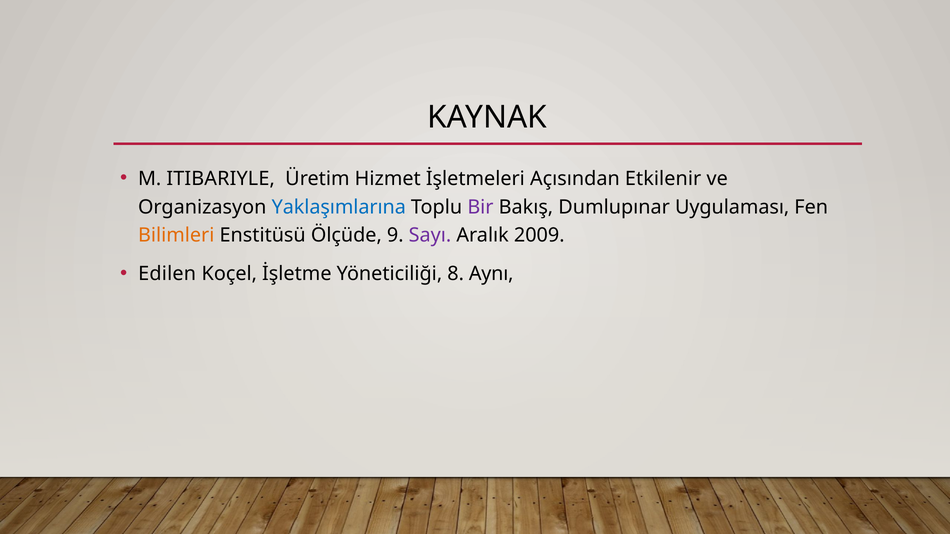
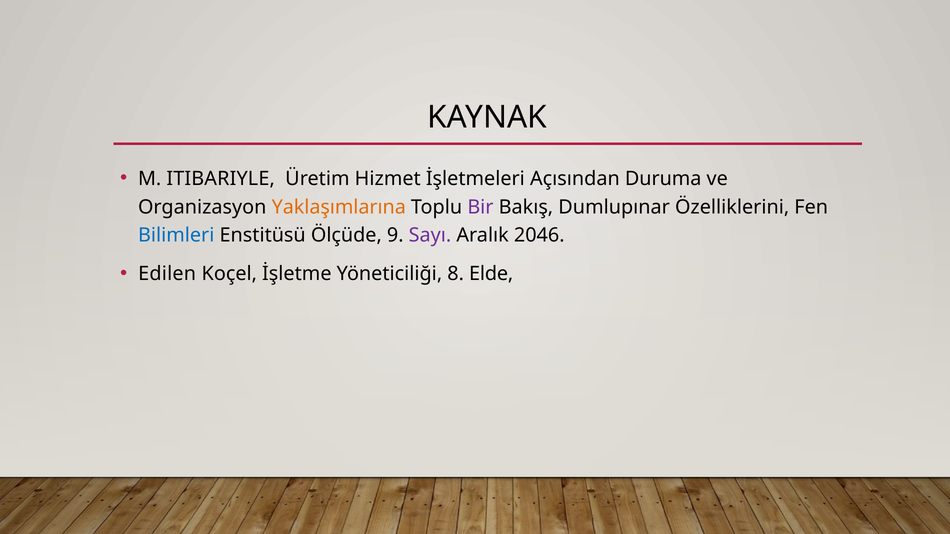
Etkilenir: Etkilenir -> Duruma (663, 179)
Yaklaşımlarına colour: blue -> orange (339, 207)
Uygulaması: Uygulaması -> Özelliklerini (732, 207)
Bilimleri colour: orange -> blue (176, 236)
2009: 2009 -> 2046 (539, 236)
Aynı: Aynı -> Elde (491, 274)
